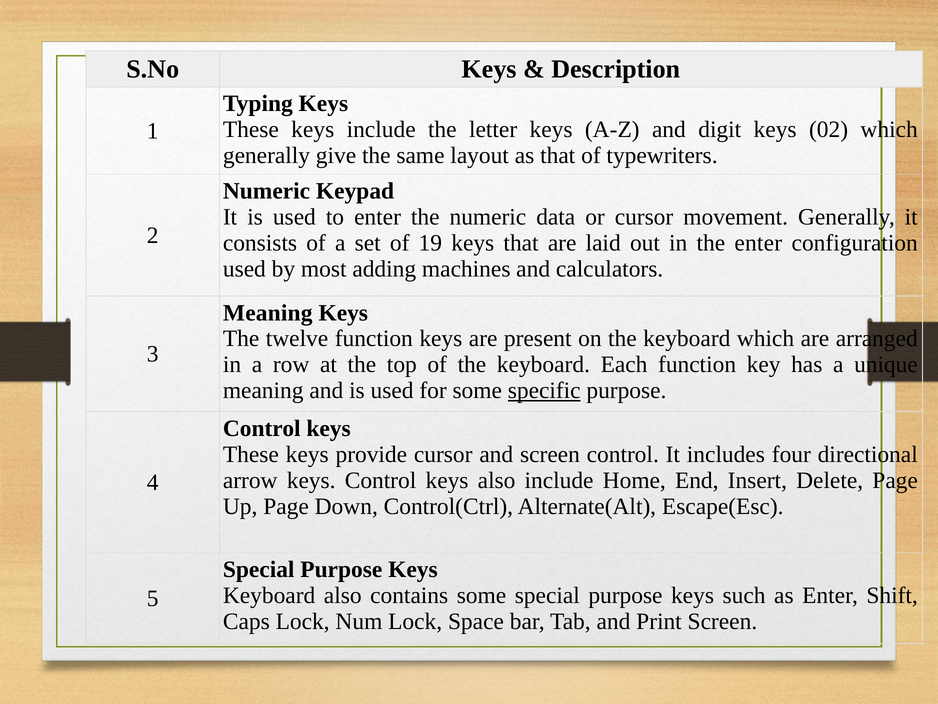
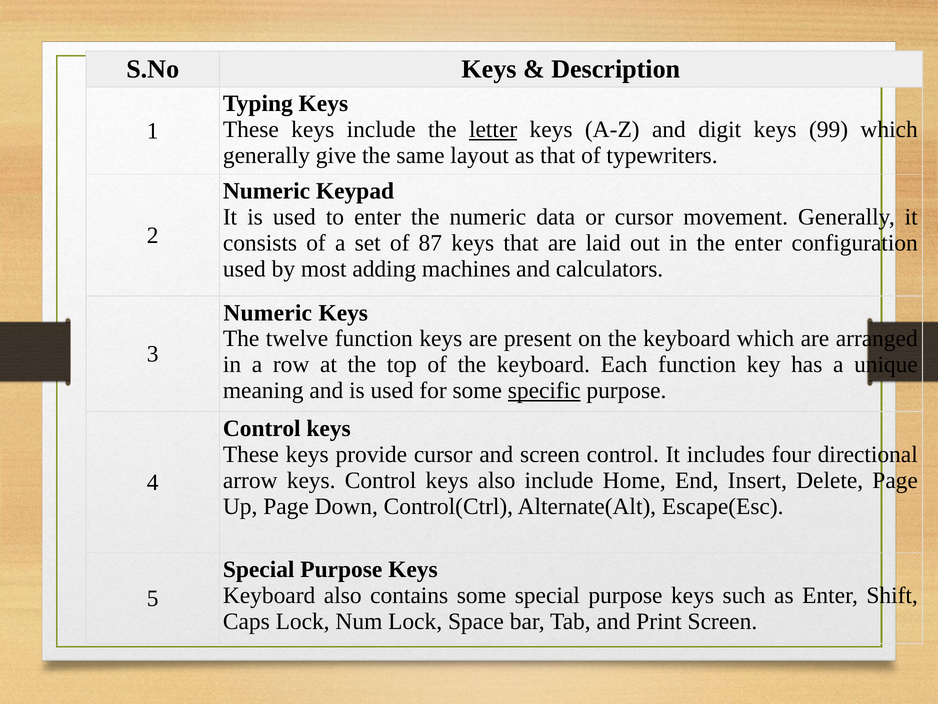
letter underline: none -> present (493, 130)
02: 02 -> 99 (829, 130)
19: 19 -> 87 (430, 243)
Meaning: Meaning -> Numeric (268, 313)
